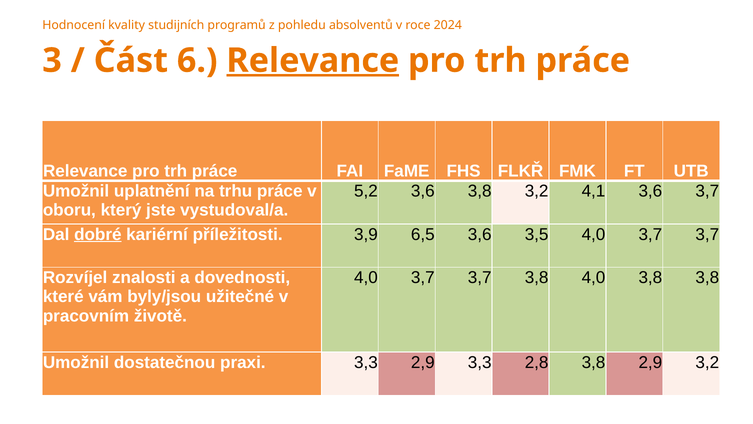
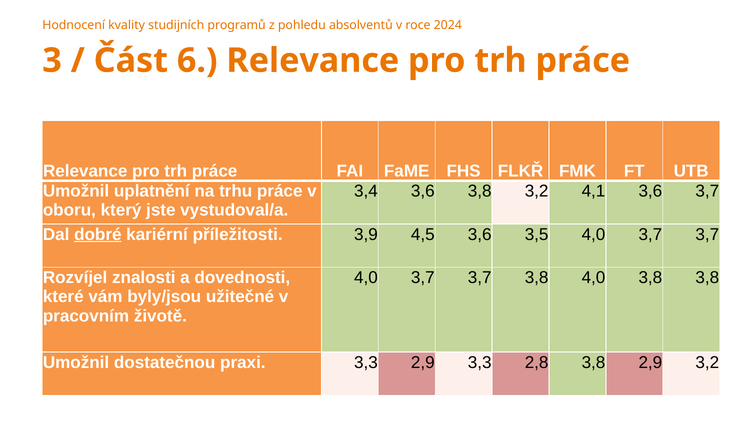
Relevance underline: present -> none (313, 61)
5,2: 5,2 -> 3,4 (366, 191)
6,5: 6,5 -> 4,5 (423, 234)
